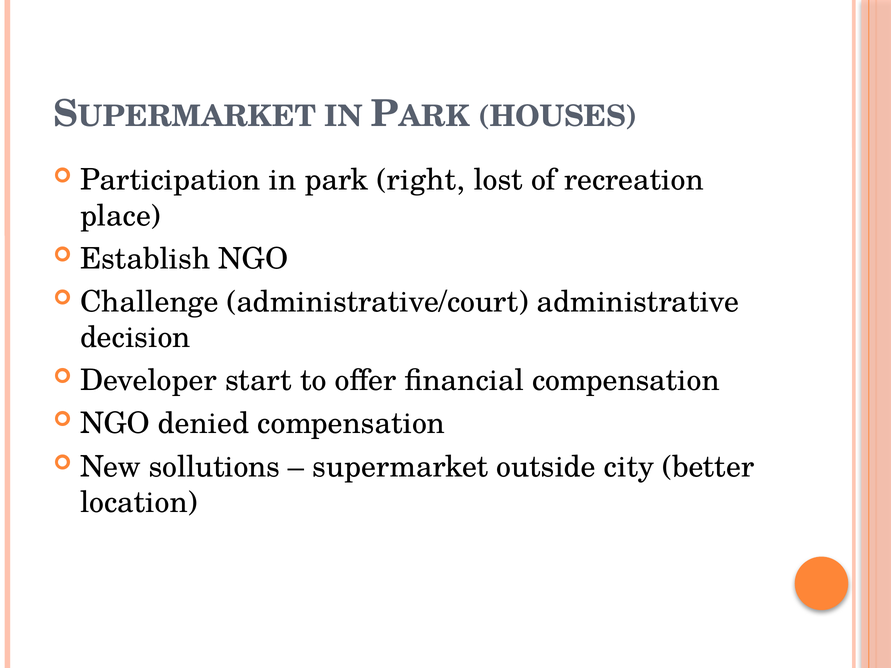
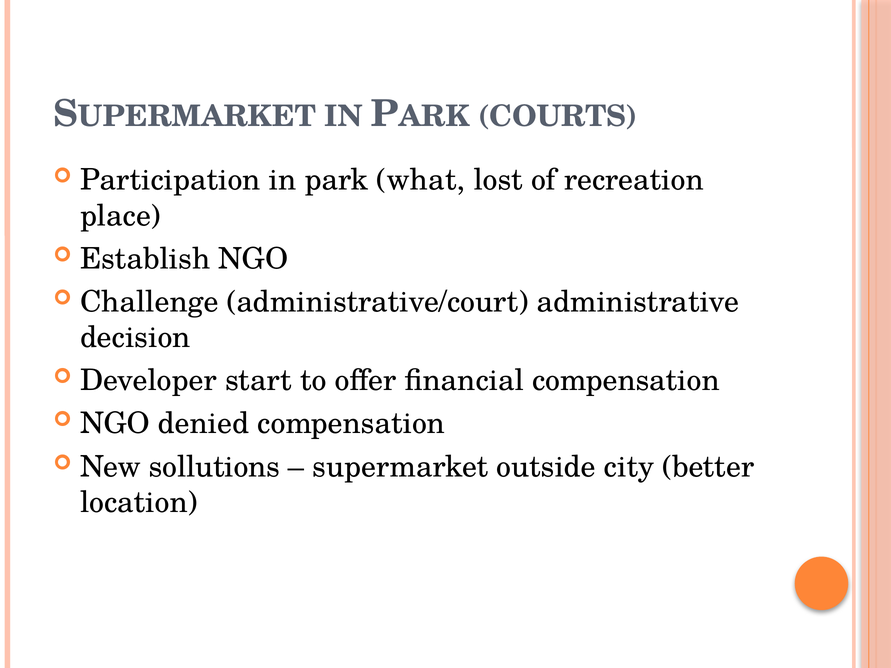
HOUSES: HOUSES -> COURTS (558, 116)
right: right -> what (421, 180)
